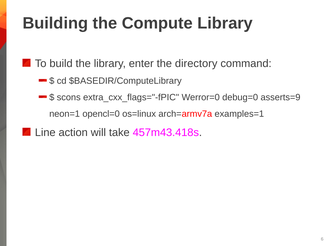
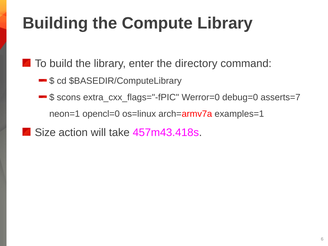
asserts=9: asserts=9 -> asserts=7 (280, 97)
Line: Line -> Size (45, 133)
